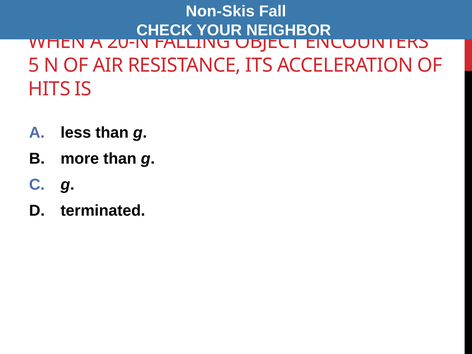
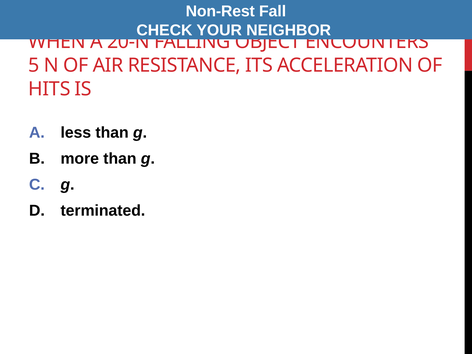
Non-Skis: Non-Skis -> Non-Rest (220, 11)
